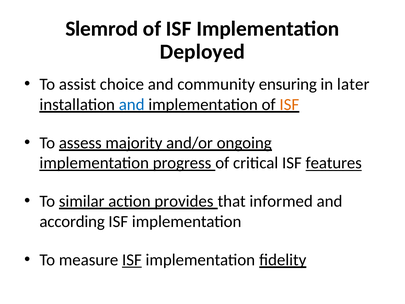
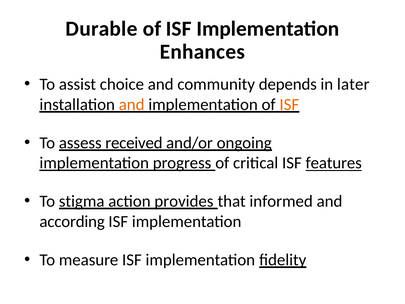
Slemrod: Slemrod -> Durable (102, 29)
Deployed: Deployed -> Enhances (202, 52)
ensuring: ensuring -> depends (288, 84)
and colour: blue -> orange (132, 104)
majority: majority -> received (134, 143)
similar: similar -> stigma (82, 201)
ISF underline: present -> none (132, 260)
